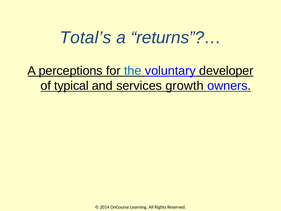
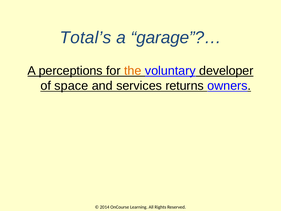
returns”?…: returns”?… -> garage”?… (176, 37)
the colour: blue -> orange (133, 71)
typical: typical -> space (71, 86)
growth: growth -> returns (185, 86)
